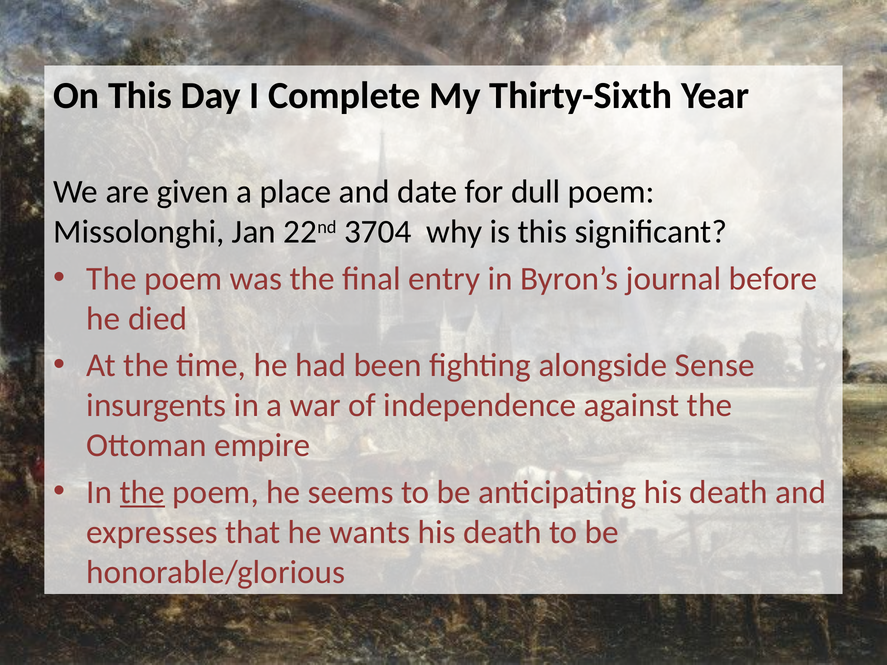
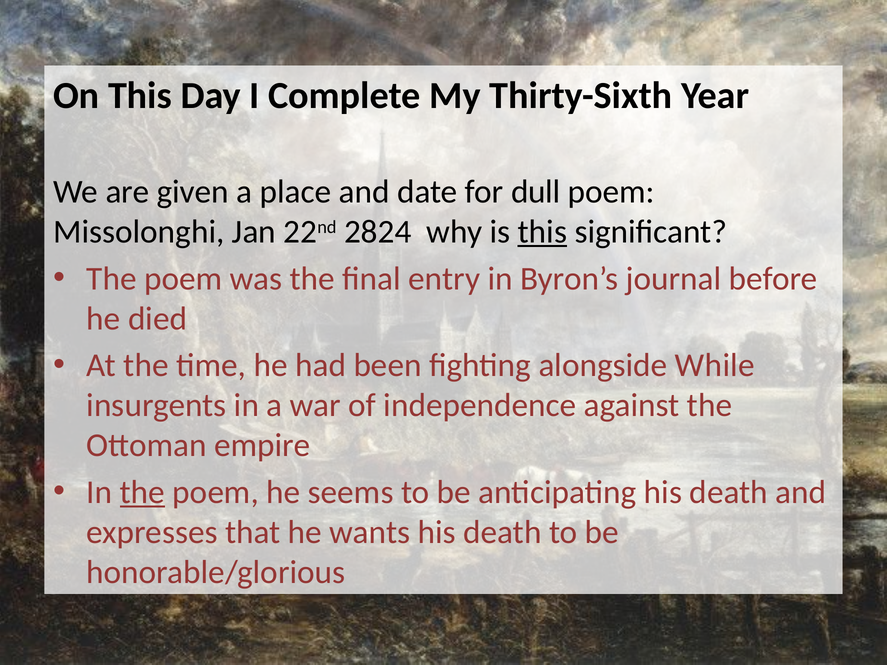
3704: 3704 -> 2824 (378, 232)
this underline: none -> present (542, 232)
Sense: Sense -> While (715, 366)
